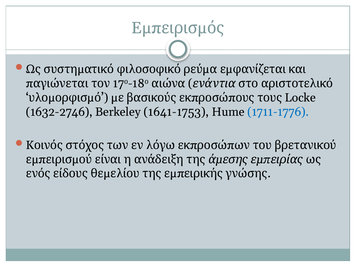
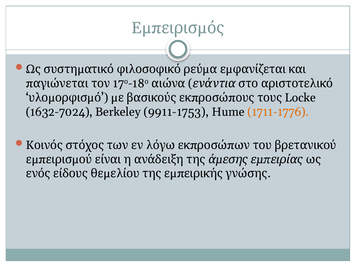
1632-2746: 1632-2746 -> 1632-7024 (59, 112)
1641-1753: 1641-1753 -> 9911-1753 (176, 112)
1711-1776 colour: blue -> orange (278, 112)
